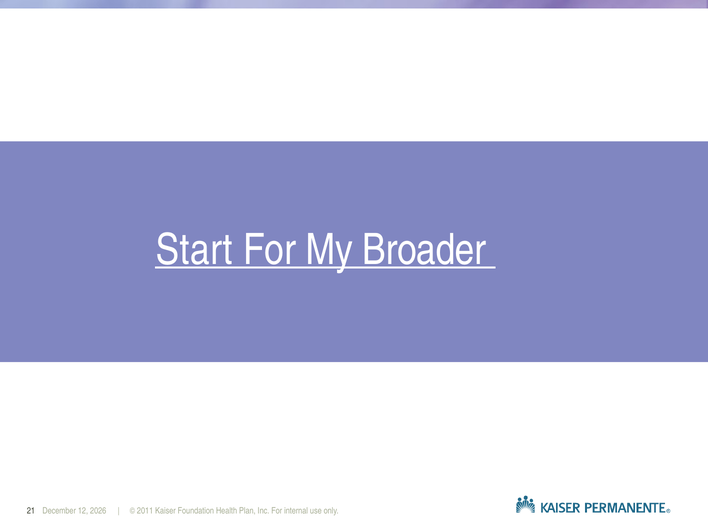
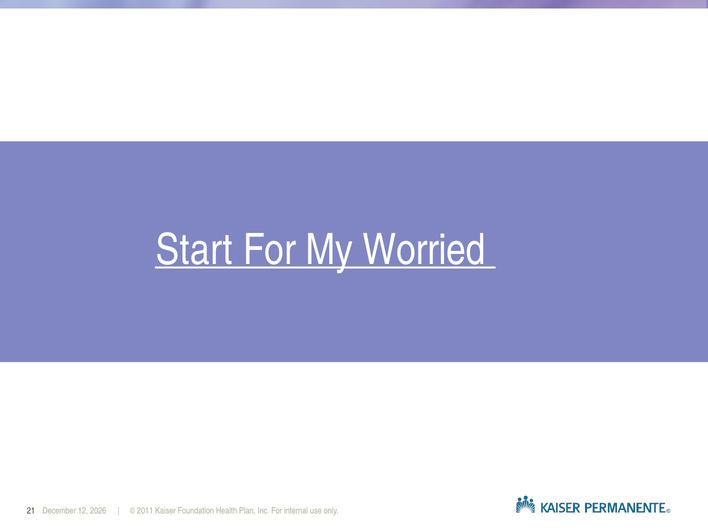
Broader: Broader -> Worried (424, 250)
